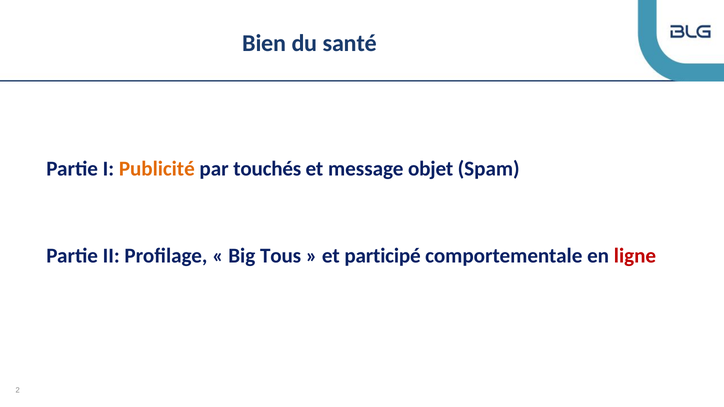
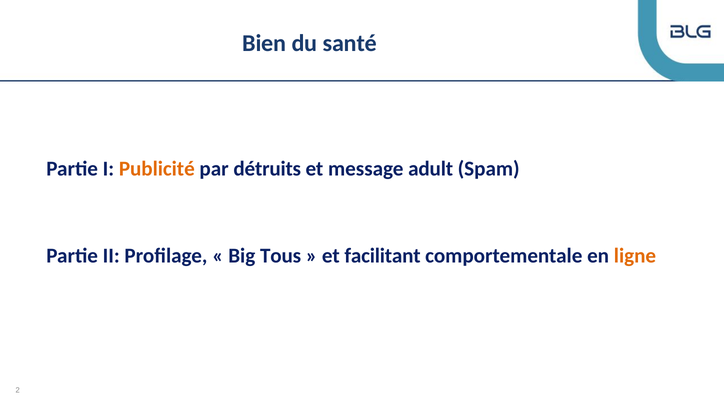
touchés: touchés -> détruits (267, 169)
objet: objet -> adult (431, 169)
participé: participé -> facilitant (383, 256)
ligne colour: red -> orange (635, 256)
